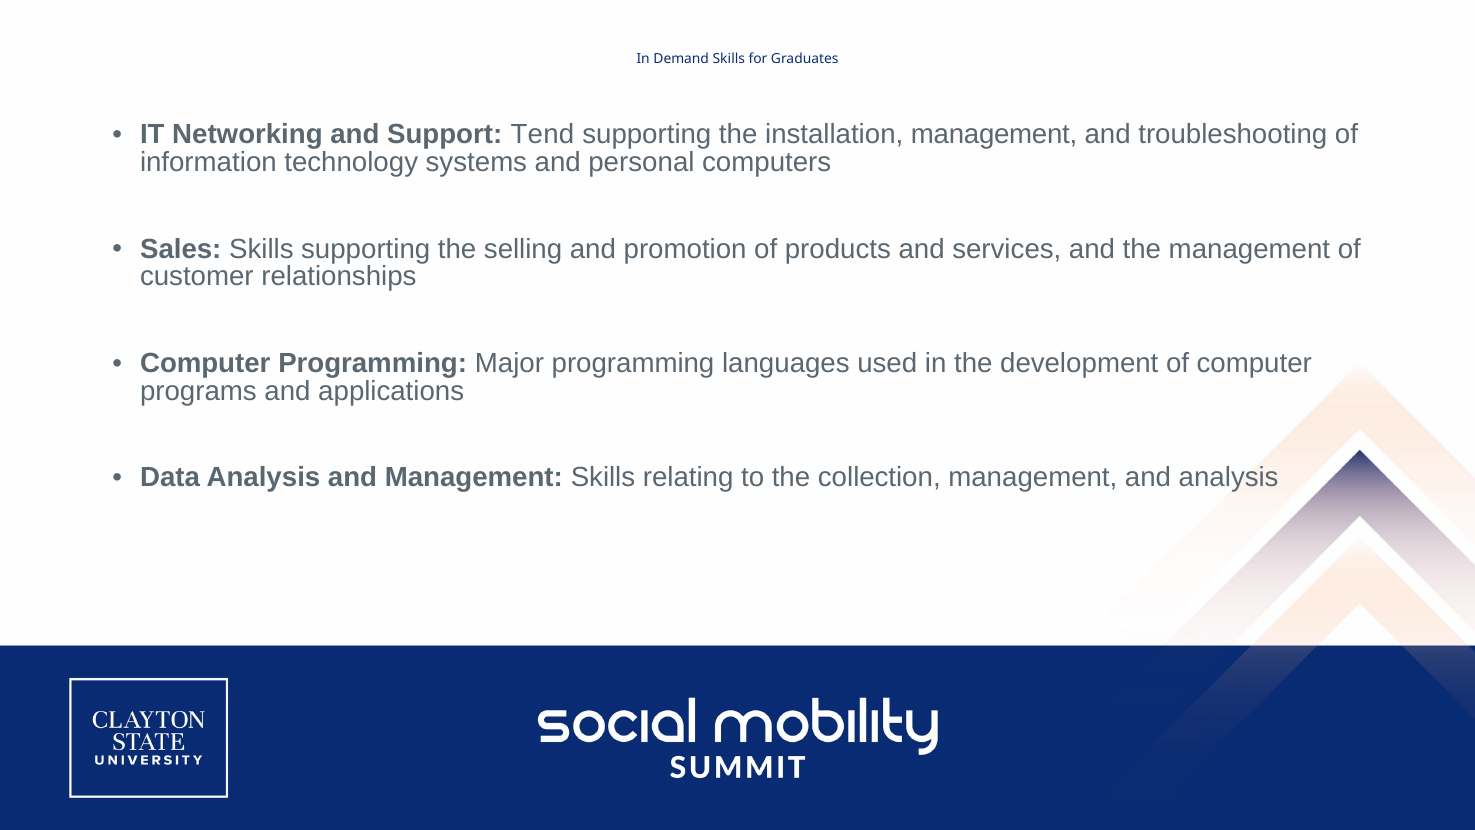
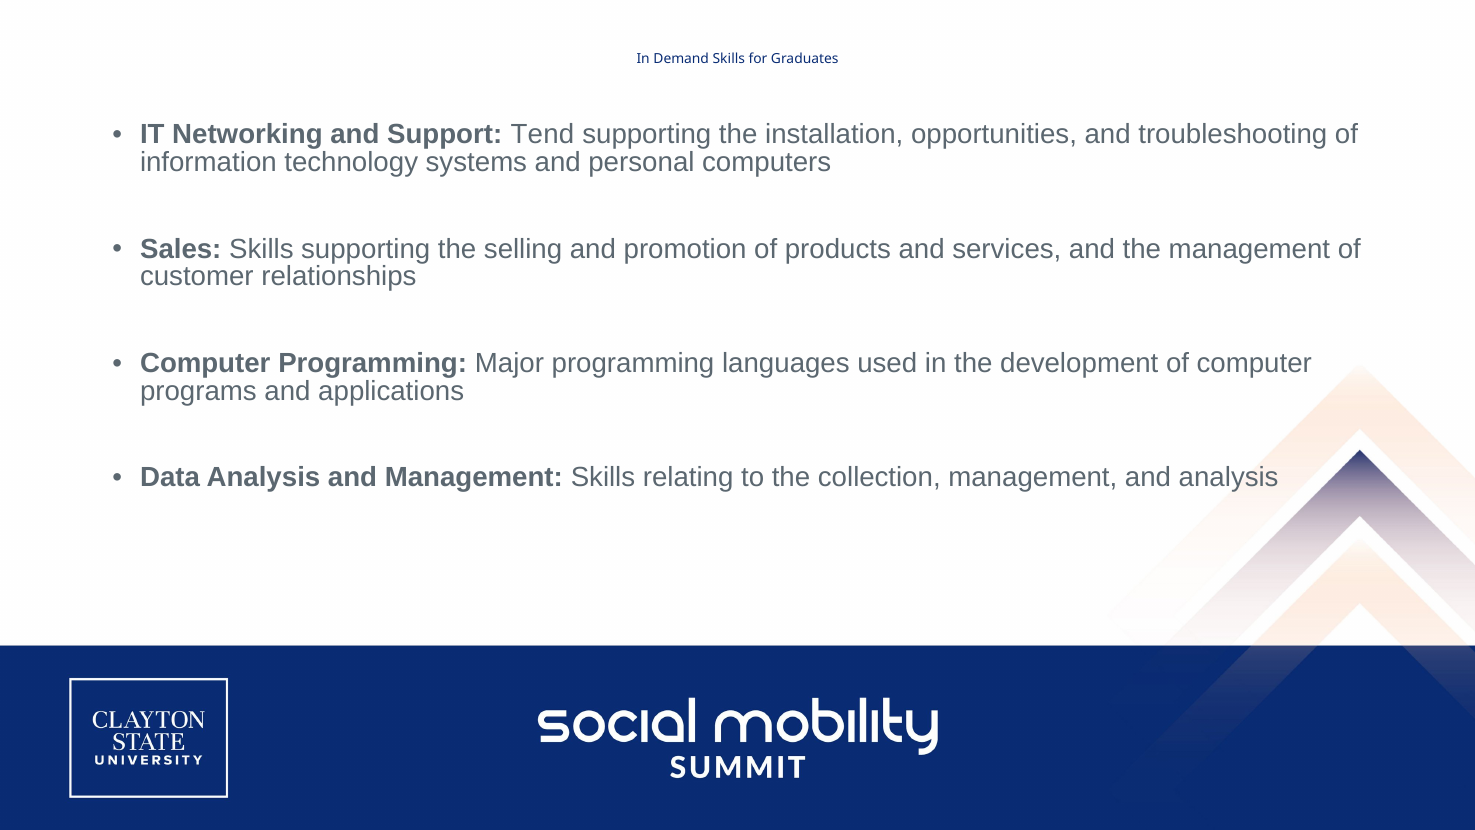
installation management: management -> opportunities (994, 134)
